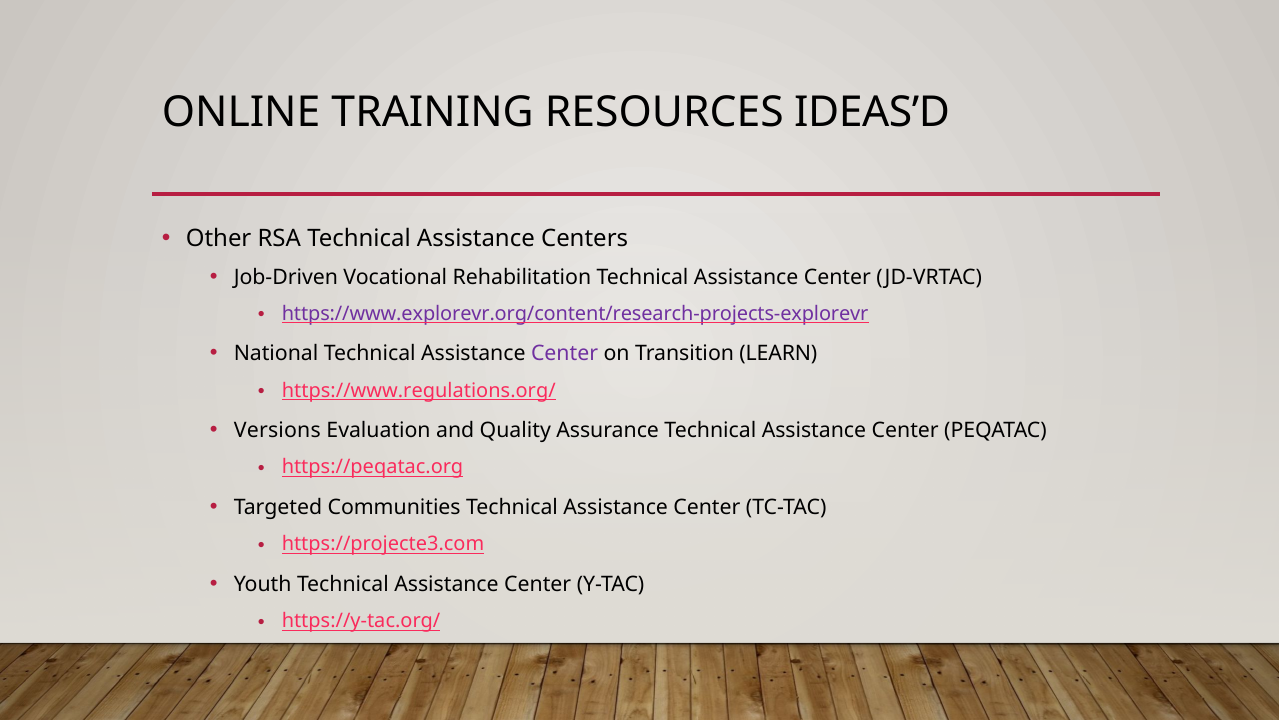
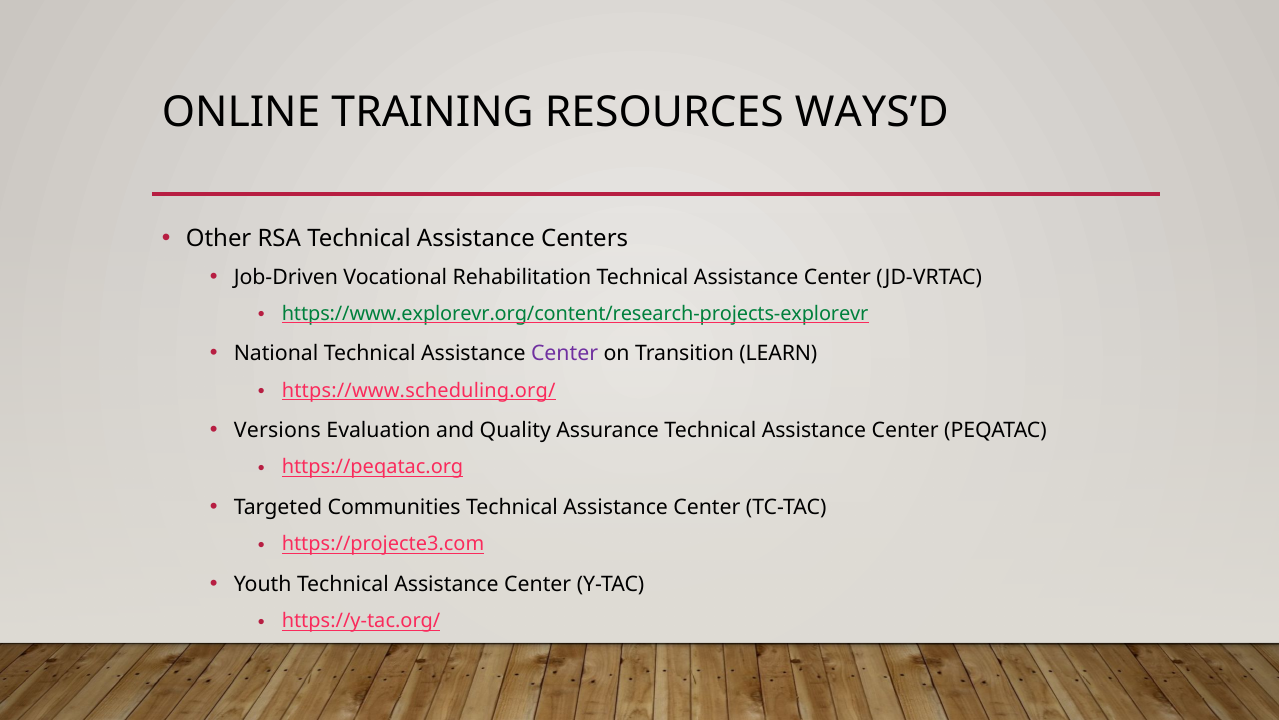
IDEAS’D: IDEAS’D -> WAYS’D (872, 112)
https://www.explorevr.org/content/research-projects-explorevr colour: purple -> green (575, 314)
https://www.regulations.org/: https://www.regulations.org/ -> https://www.scheduling.org/ (419, 390)
